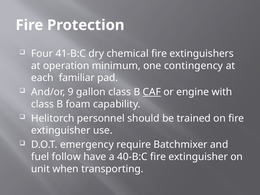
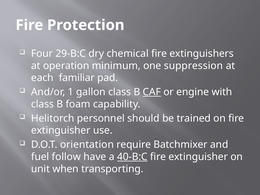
41-B:C: 41-B:C -> 29-B:C (71, 54)
contingency: contingency -> suppression (193, 66)
9: 9 -> 1 (71, 92)
emergency: emergency -> orientation (87, 145)
40-B:C underline: none -> present (132, 157)
